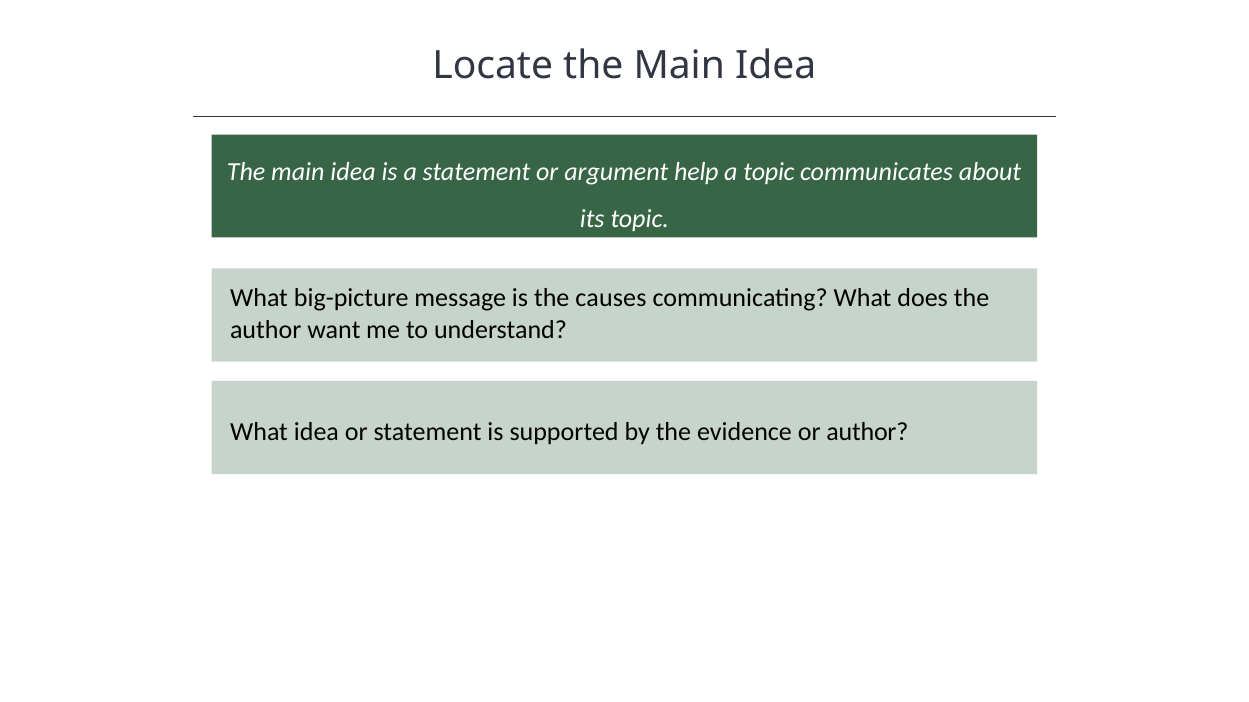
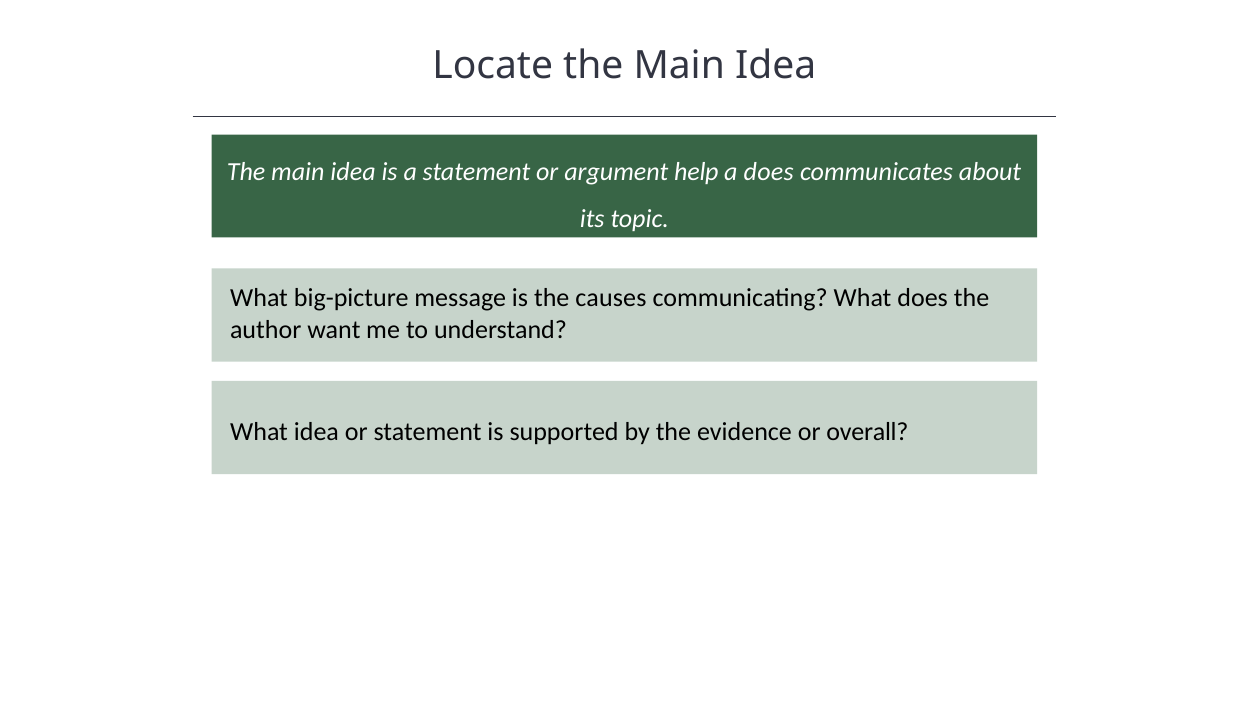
a topic: topic -> does (769, 172)
or author: author -> overall (867, 432)
